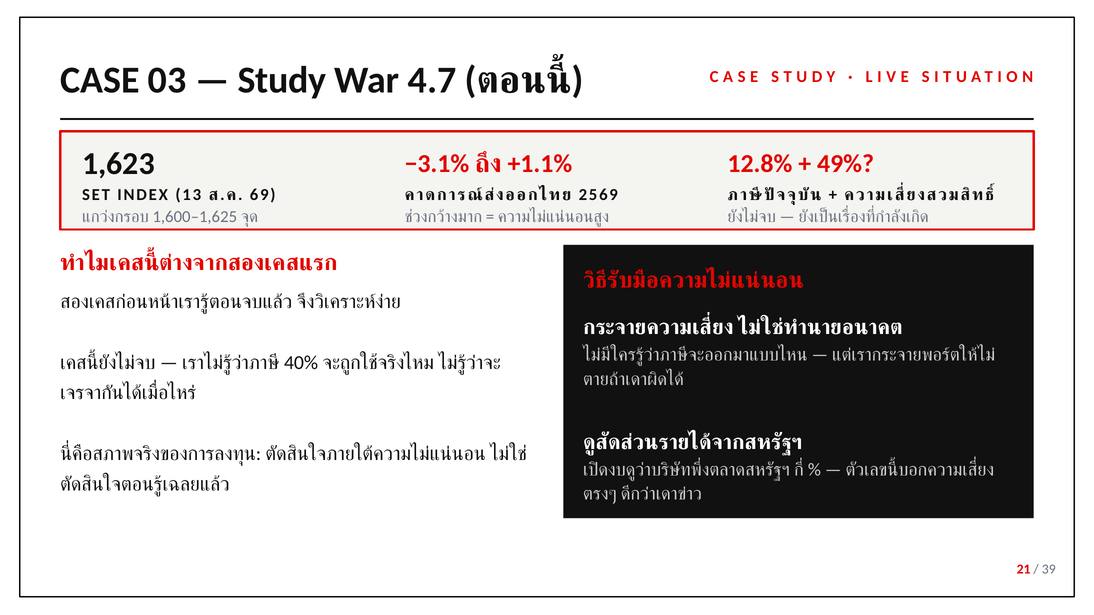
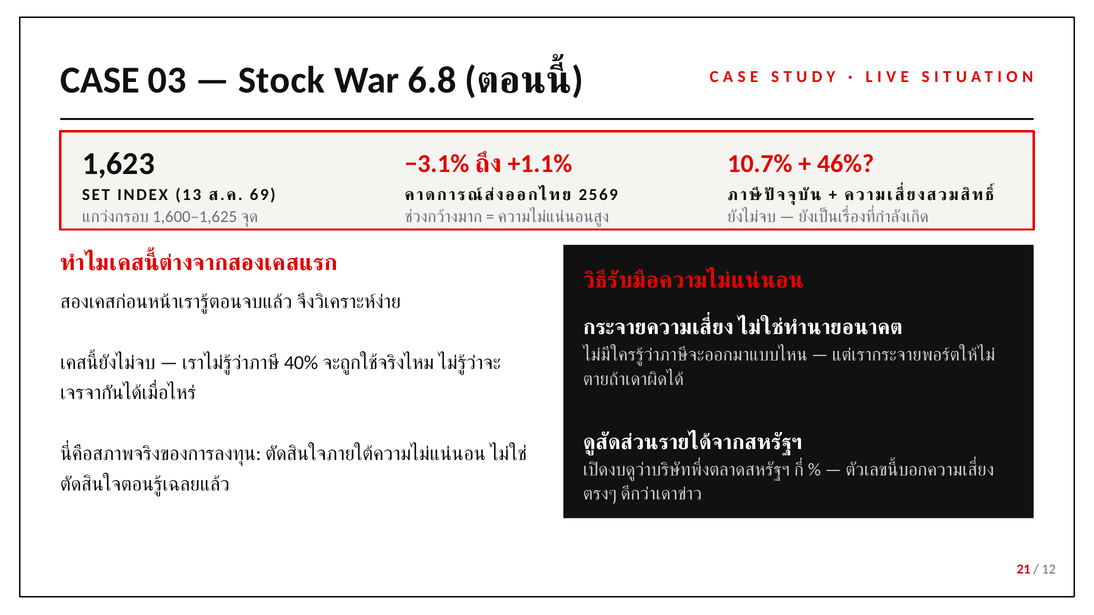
Study: Study -> Stock (282, 80)
4.7: 4.7 -> 6.8 (432, 80)
12.8%: 12.8% -> 10.7% (760, 164)
49%: 49% -> 46% (846, 164)
39: 39 -> 12 (1049, 570)
